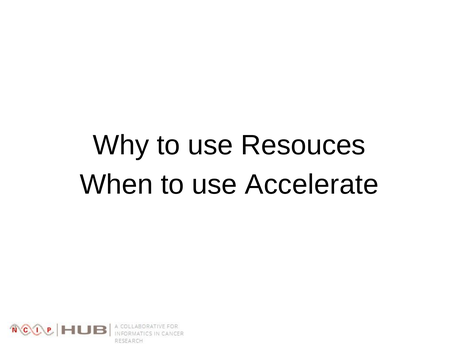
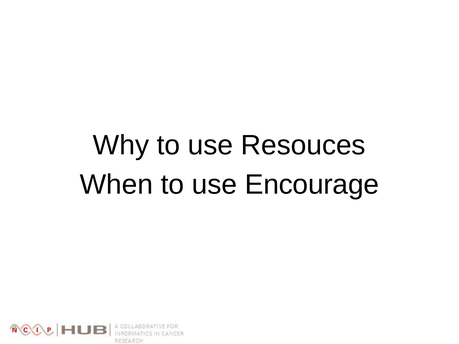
Accelerate: Accelerate -> Encourage (312, 185)
